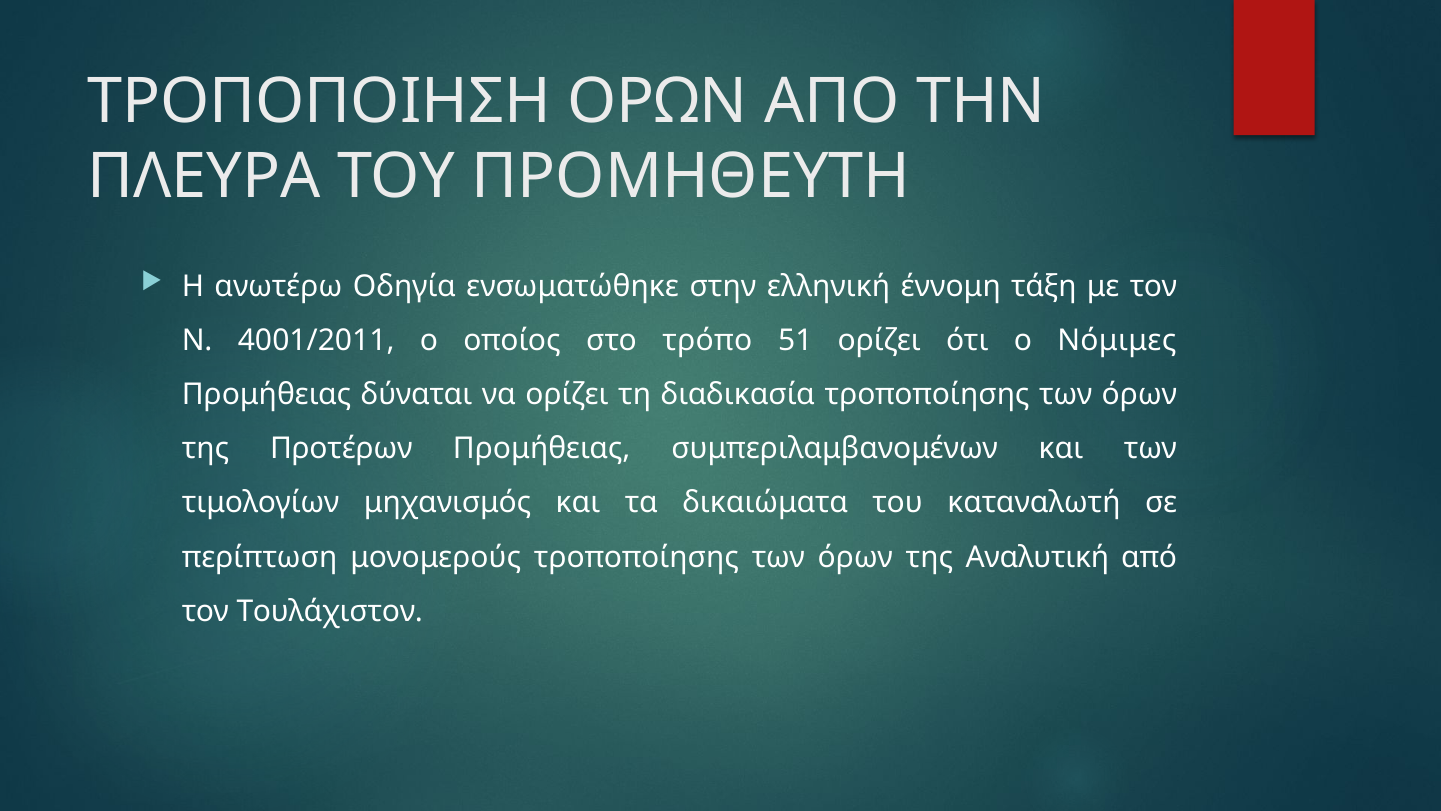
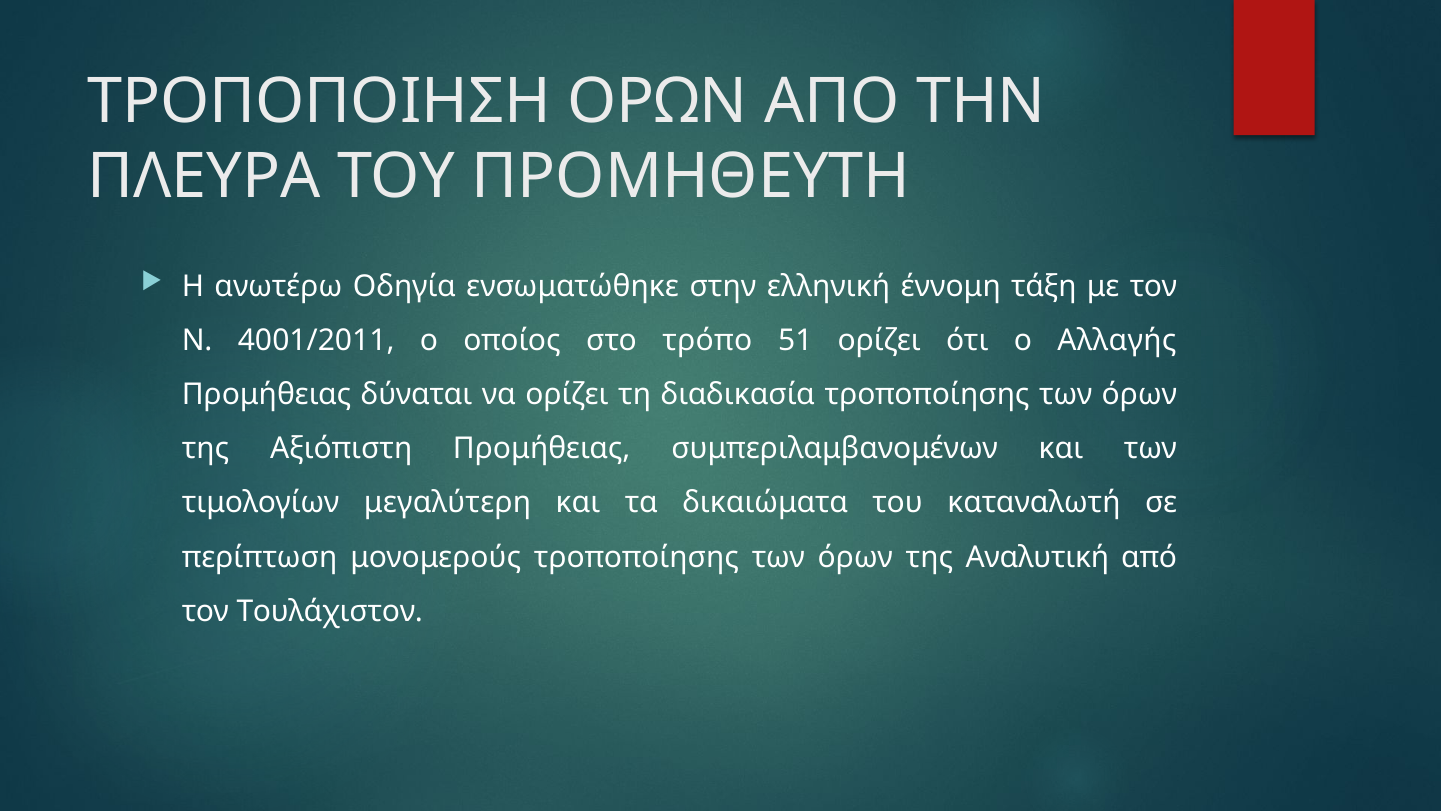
Νόμιμες: Νόμιμες -> Αλλαγής (1117, 340)
Προτέρων: Προτέρων -> Αξιόπιστη (341, 449)
μηχανισμός: μηχανισμός -> μεγαλύτερη (447, 503)
